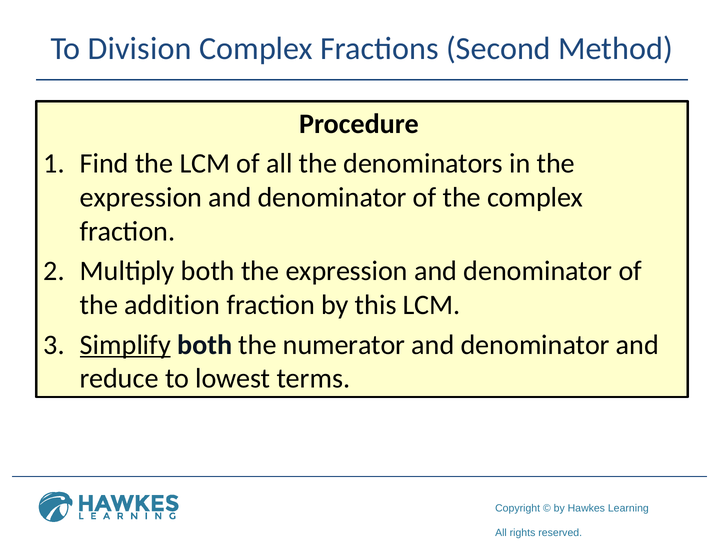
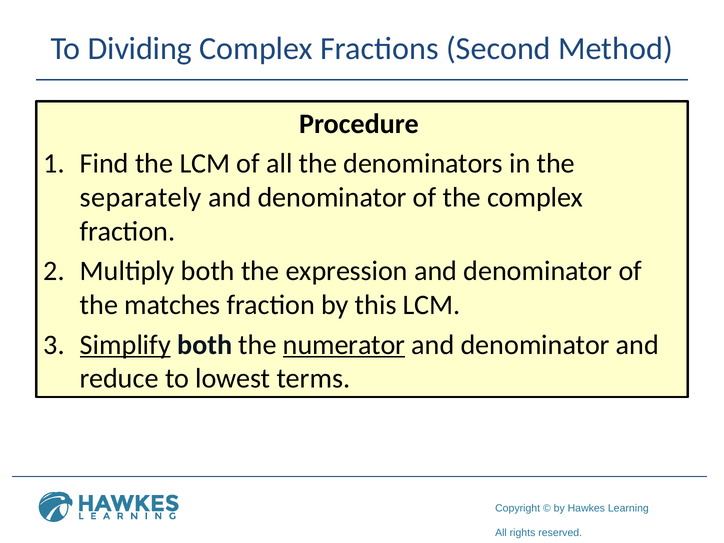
Division: Division -> Dividing (140, 49)
expression: expression -> separately (141, 197)
addition: addition -> matches (172, 305)
numerator underline: none -> present (344, 345)
